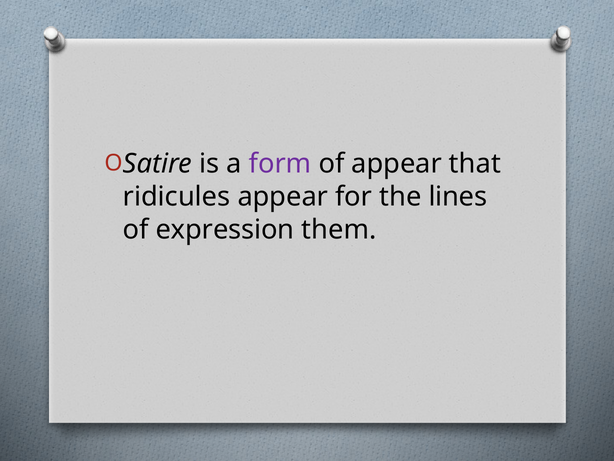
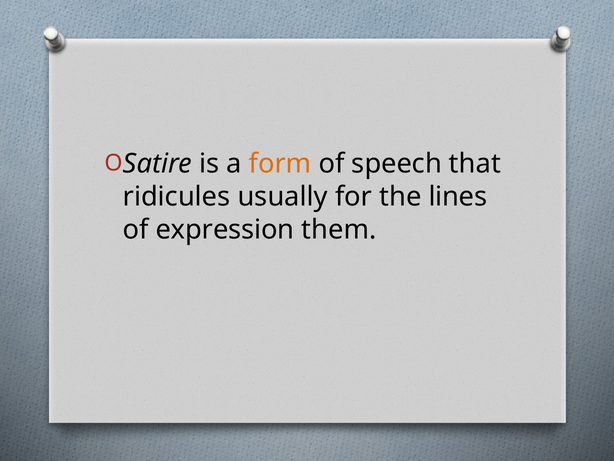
form colour: purple -> orange (280, 164)
of appear: appear -> speech (397, 164)
ridicules appear: appear -> usually (283, 196)
